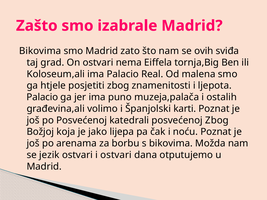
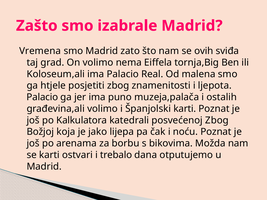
Bikovima: Bikovima -> Vremena (40, 51)
On ostvari: ostvari -> volimo (98, 63)
po Posvećenoj: Posvećenoj -> Kalkulatora (82, 120)
se jezik: jezik -> karti (49, 155)
i ostvari: ostvari -> trebalo (116, 155)
